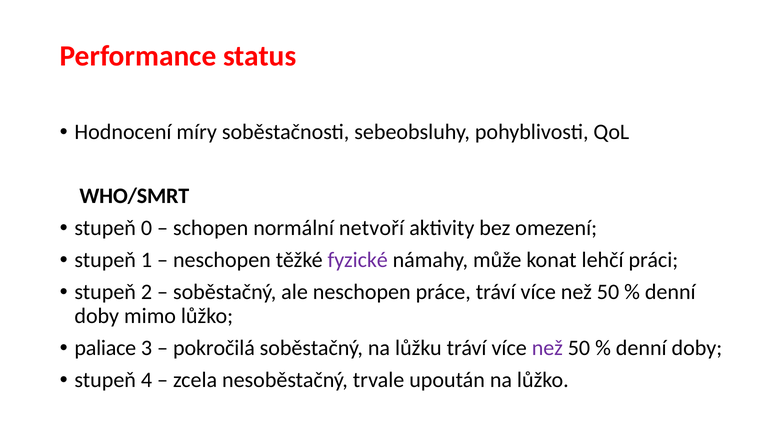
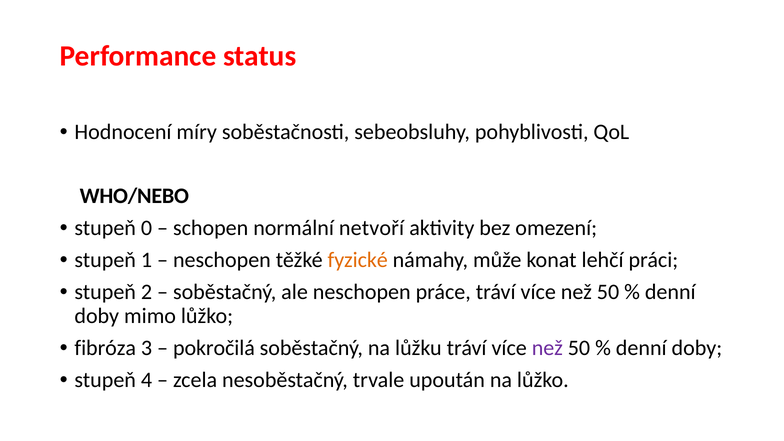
WHO/SMRT: WHO/SMRT -> WHO/NEBO (134, 196)
fyzické colour: purple -> orange (358, 260)
paliace: paliace -> fibróza (105, 348)
